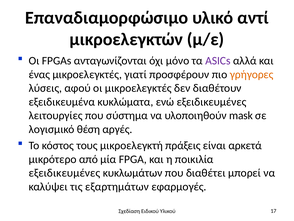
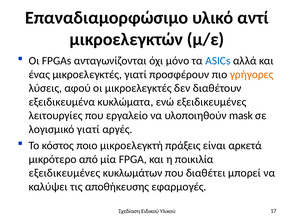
ASICs colour: purple -> blue (218, 61)
σύστημα: σύστημα -> εργαλείο (127, 115)
λογισμικό θέση: θέση -> γιατί (88, 129)
τους: τους -> ποιο (87, 145)
εξαρτημάτων: εξαρτημάτων -> αποθήκευσης (117, 186)
